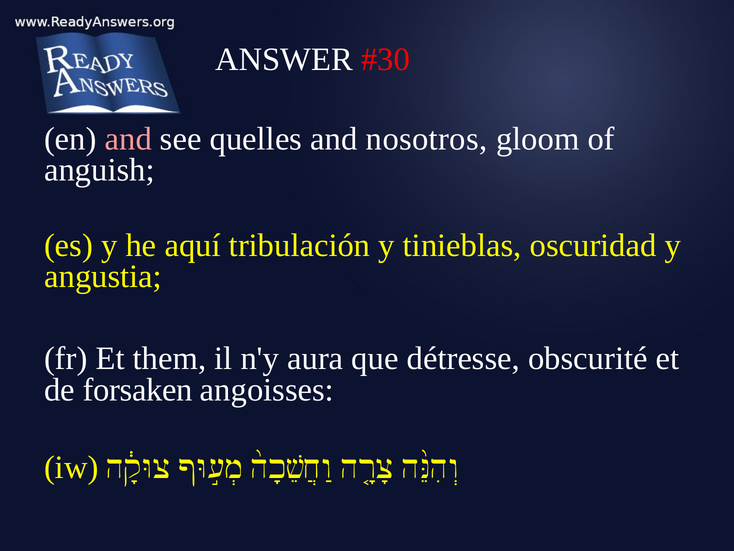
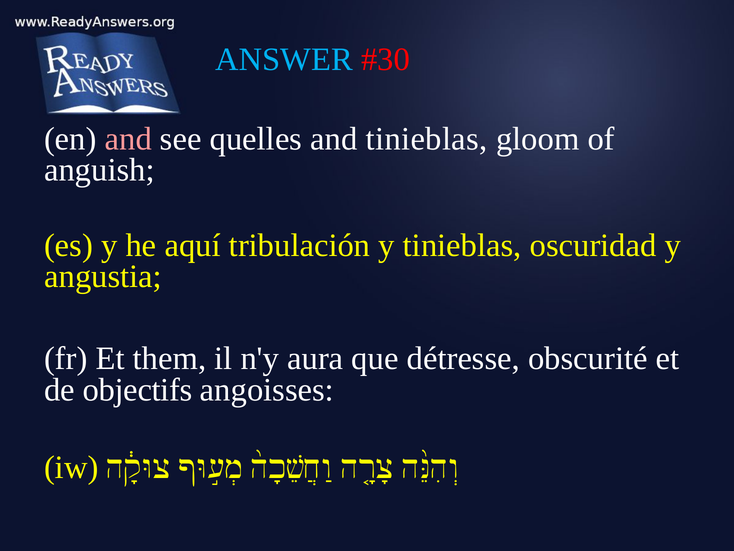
ANSWER colour: white -> light blue (284, 60)
and nosotros: nosotros -> tinieblas (427, 139)
forsaken: forsaken -> objectifs (138, 389)
